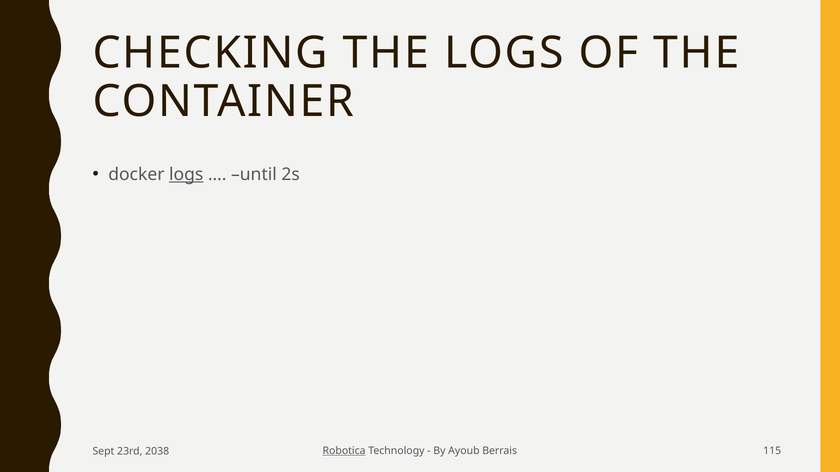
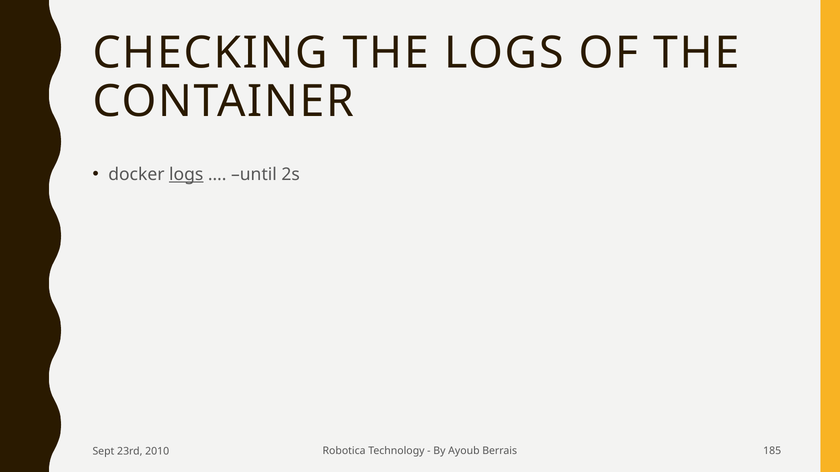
Robotica underline: present -> none (344, 451)
115: 115 -> 185 (772, 451)
2038: 2038 -> 2010 (157, 452)
